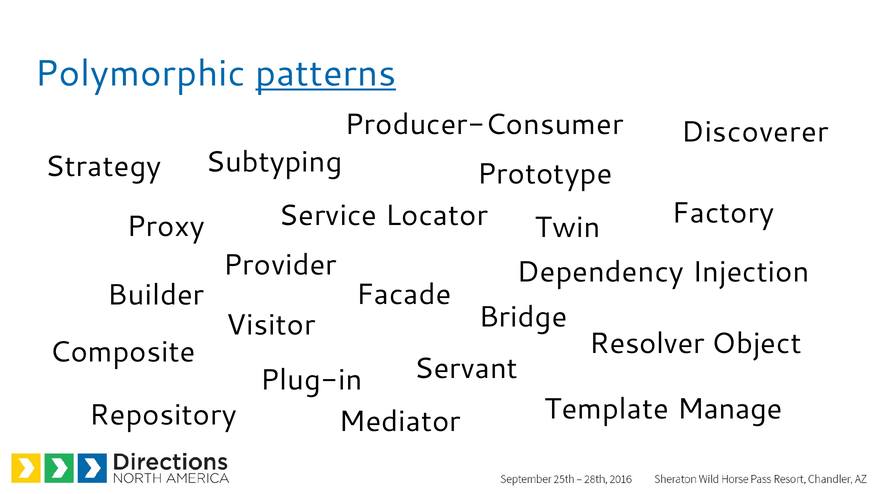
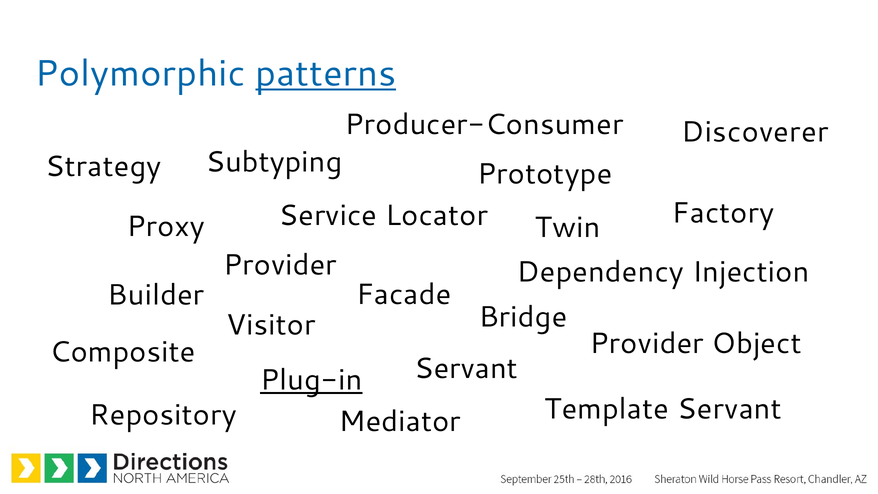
Resolver: Resolver -> Provider (647, 343)
Plug-in underline: none -> present (311, 380)
Template Manage: Manage -> Servant (730, 409)
